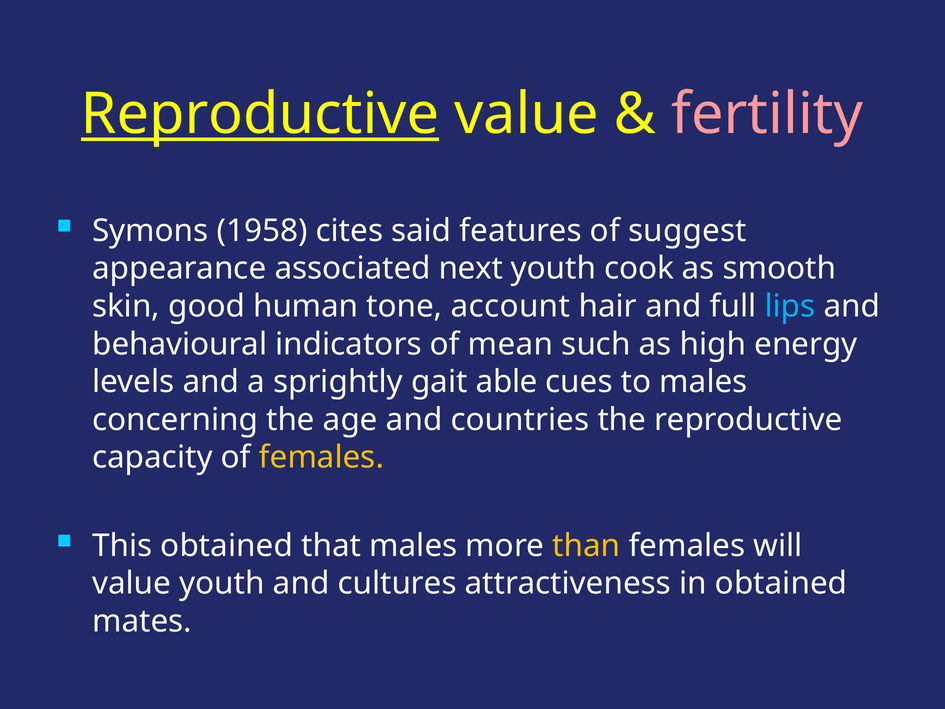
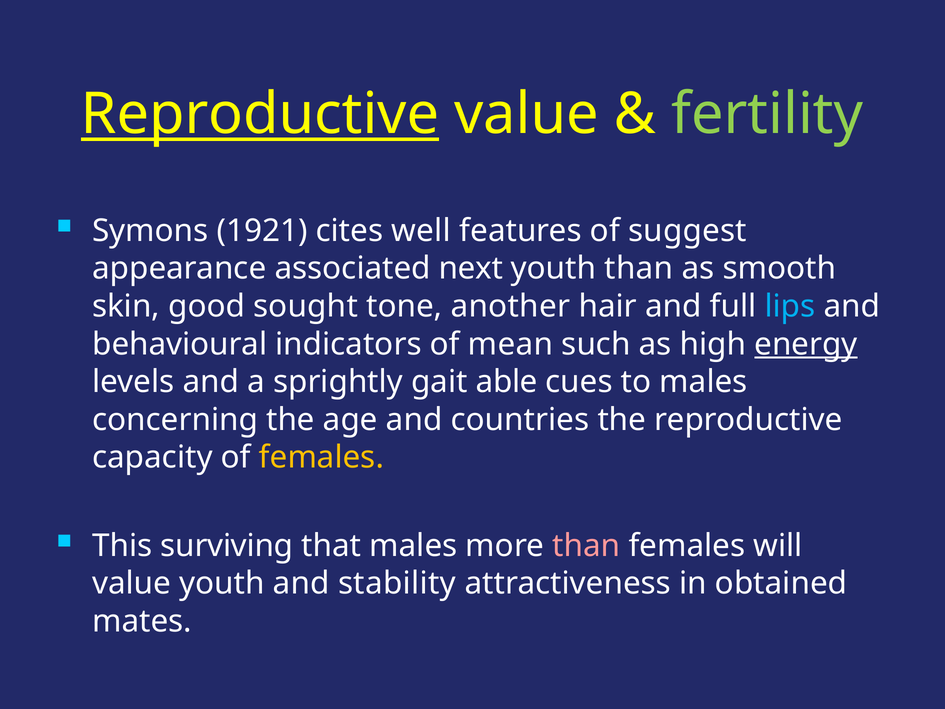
fertility colour: pink -> light green (767, 114)
1958: 1958 -> 1921 (262, 231)
said: said -> well (421, 231)
youth cook: cook -> than (639, 268)
human: human -> sought (306, 306)
account: account -> another (510, 306)
energy underline: none -> present (806, 344)
This obtained: obtained -> surviving (227, 546)
than colour: yellow -> pink (586, 546)
cultures: cultures -> stability (397, 583)
